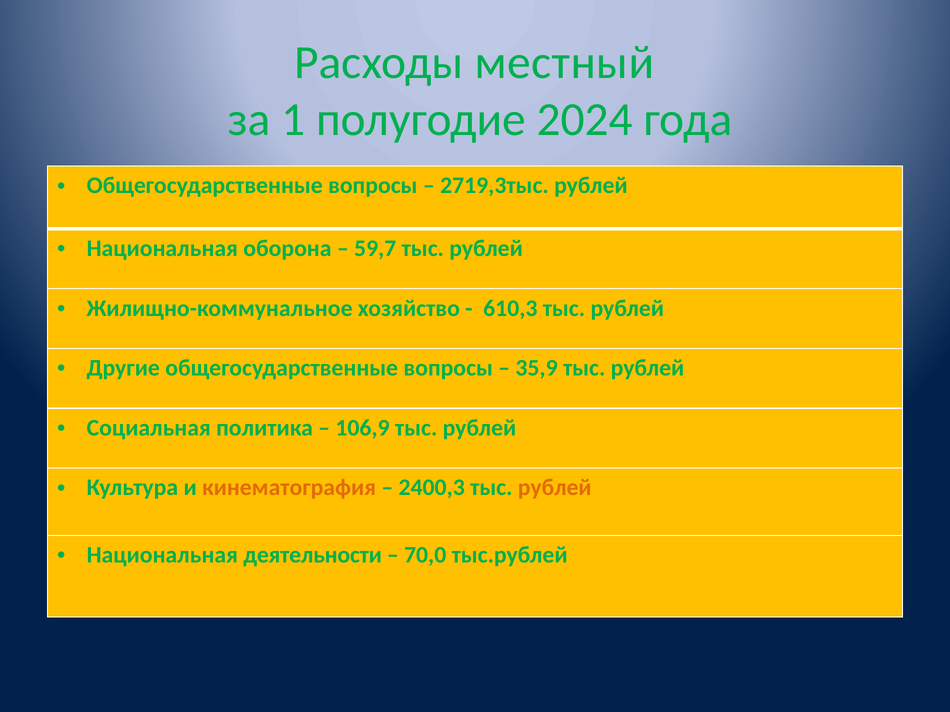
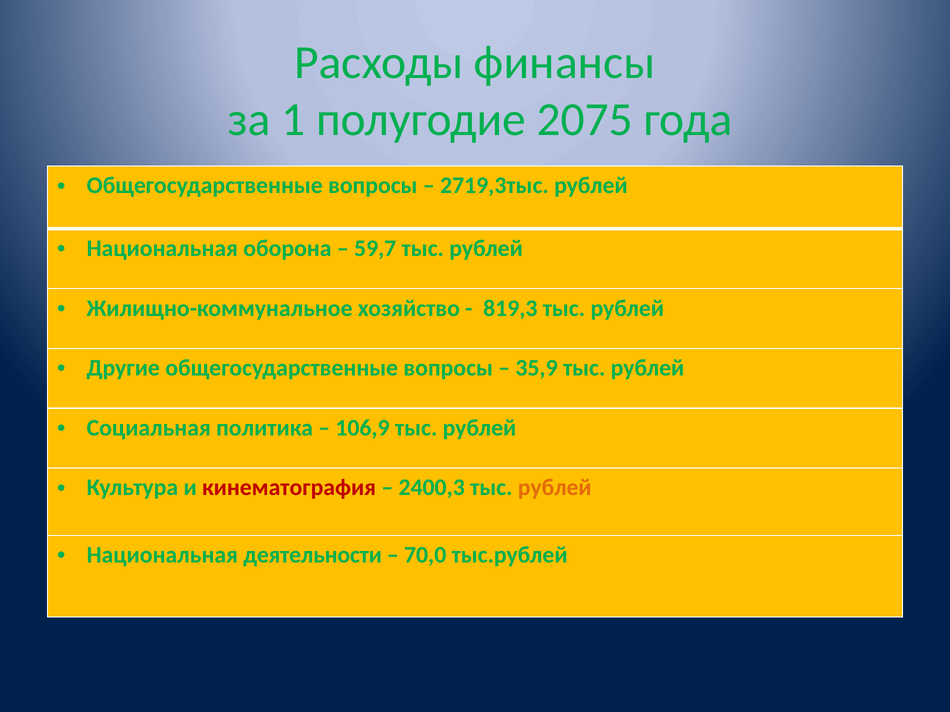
местный: местный -> финансы (565, 63)
2024: 2024 -> 2075 (585, 120)
610,3: 610,3 -> 819,3 (510, 308)
кинематография colour: orange -> red (289, 488)
